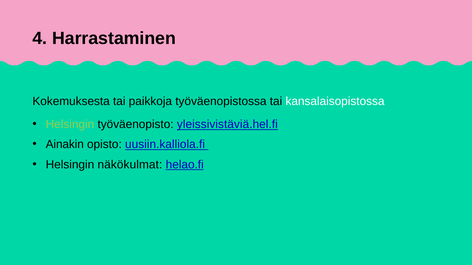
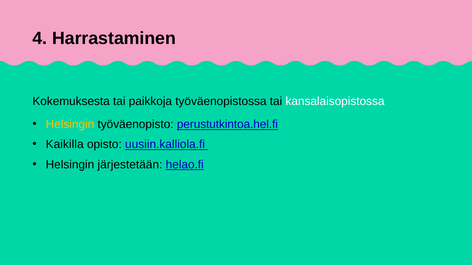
Helsingin colour: light green -> yellow (70, 125)
yleissivistäviä.hel.fi: yleissivistäviä.hel.fi -> perustutkintoa.hel.fi (227, 125)
Ainakin: Ainakin -> Kaikilla (65, 145)
näkökulmat: näkökulmat -> järjestetään (130, 165)
